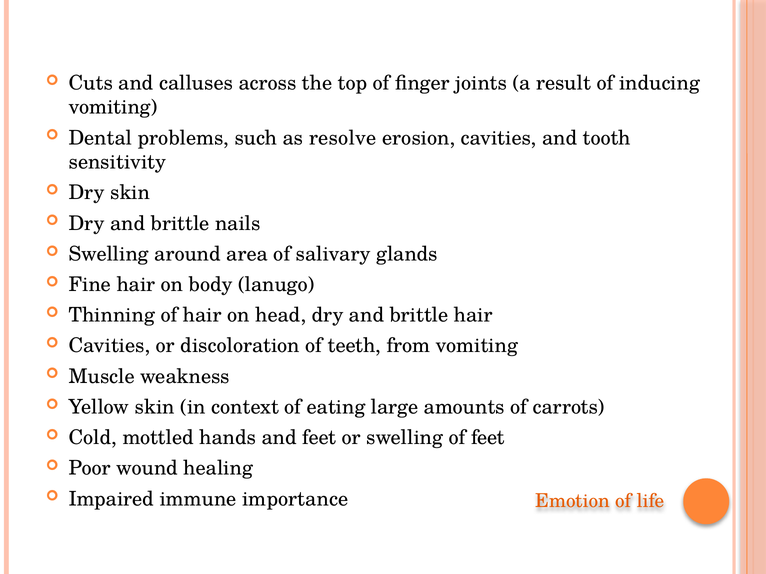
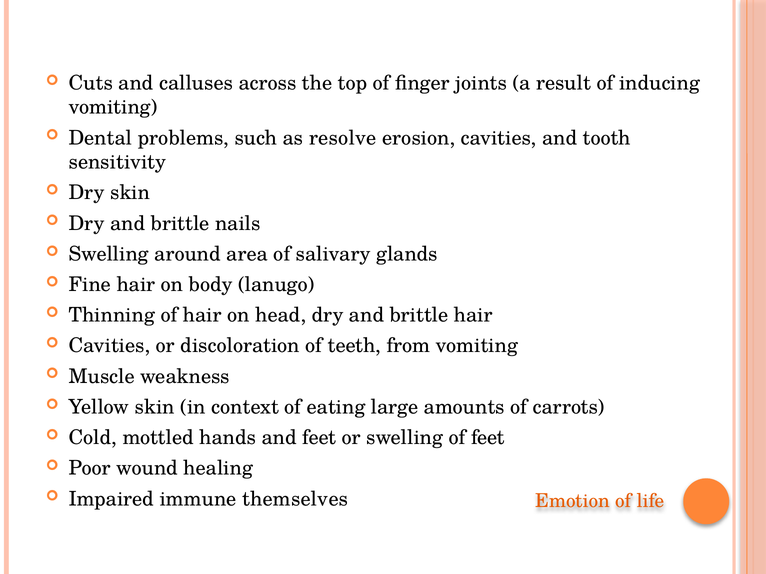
importance: importance -> themselves (295, 499)
